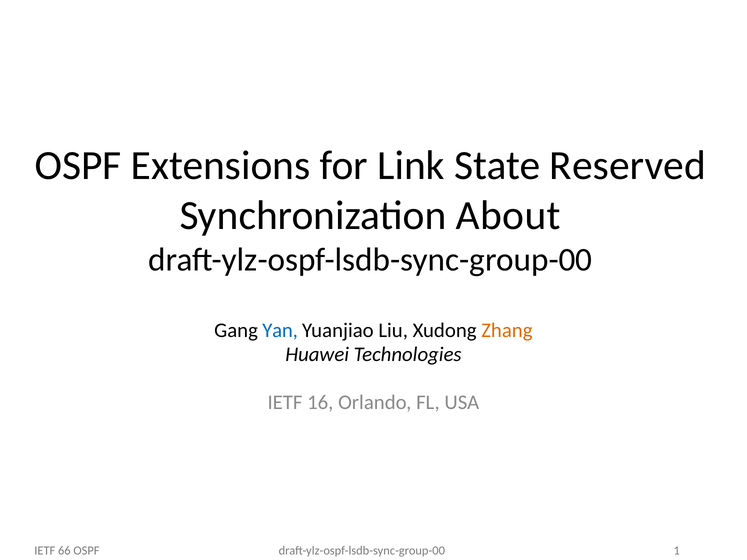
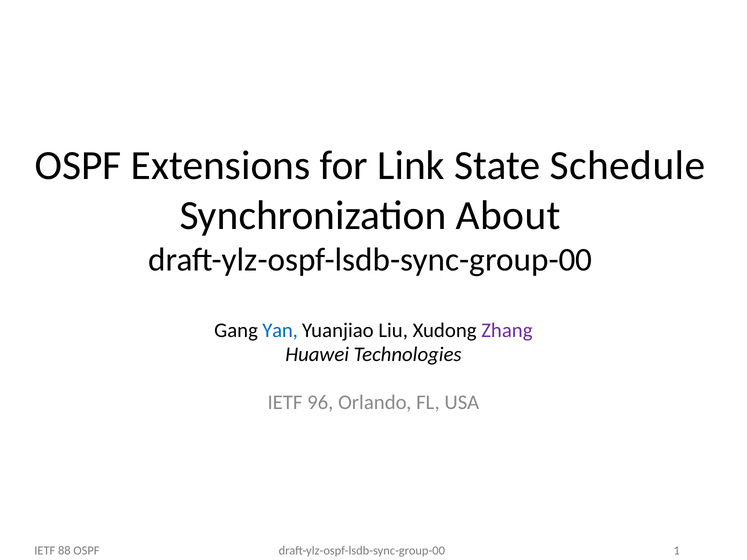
Reserved: Reserved -> Schedule (628, 166)
Zhang colour: orange -> purple (507, 330)
16: 16 -> 96 (320, 403)
66: 66 -> 88 (64, 551)
